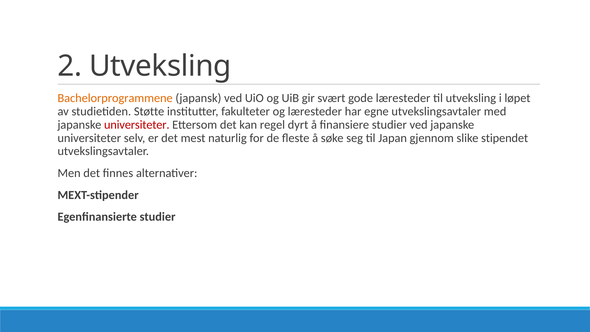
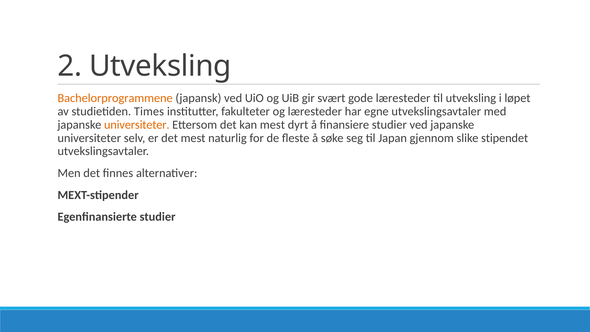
Støtte: Støtte -> Times (149, 111)
universiteter colour: red -> orange (137, 125)
kan regel: regel -> mest (272, 125)
